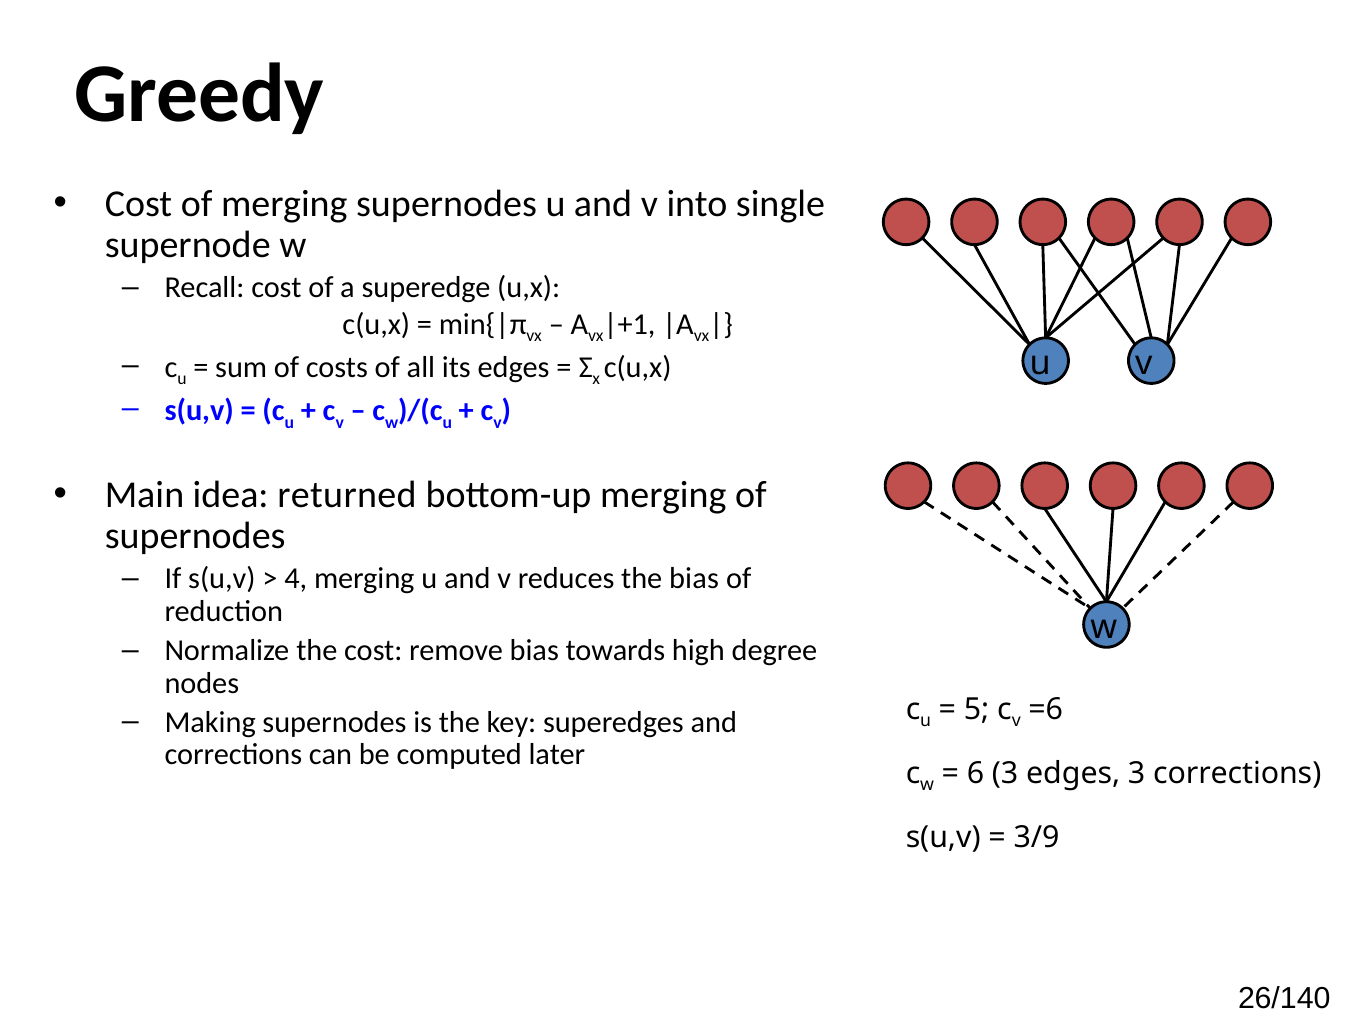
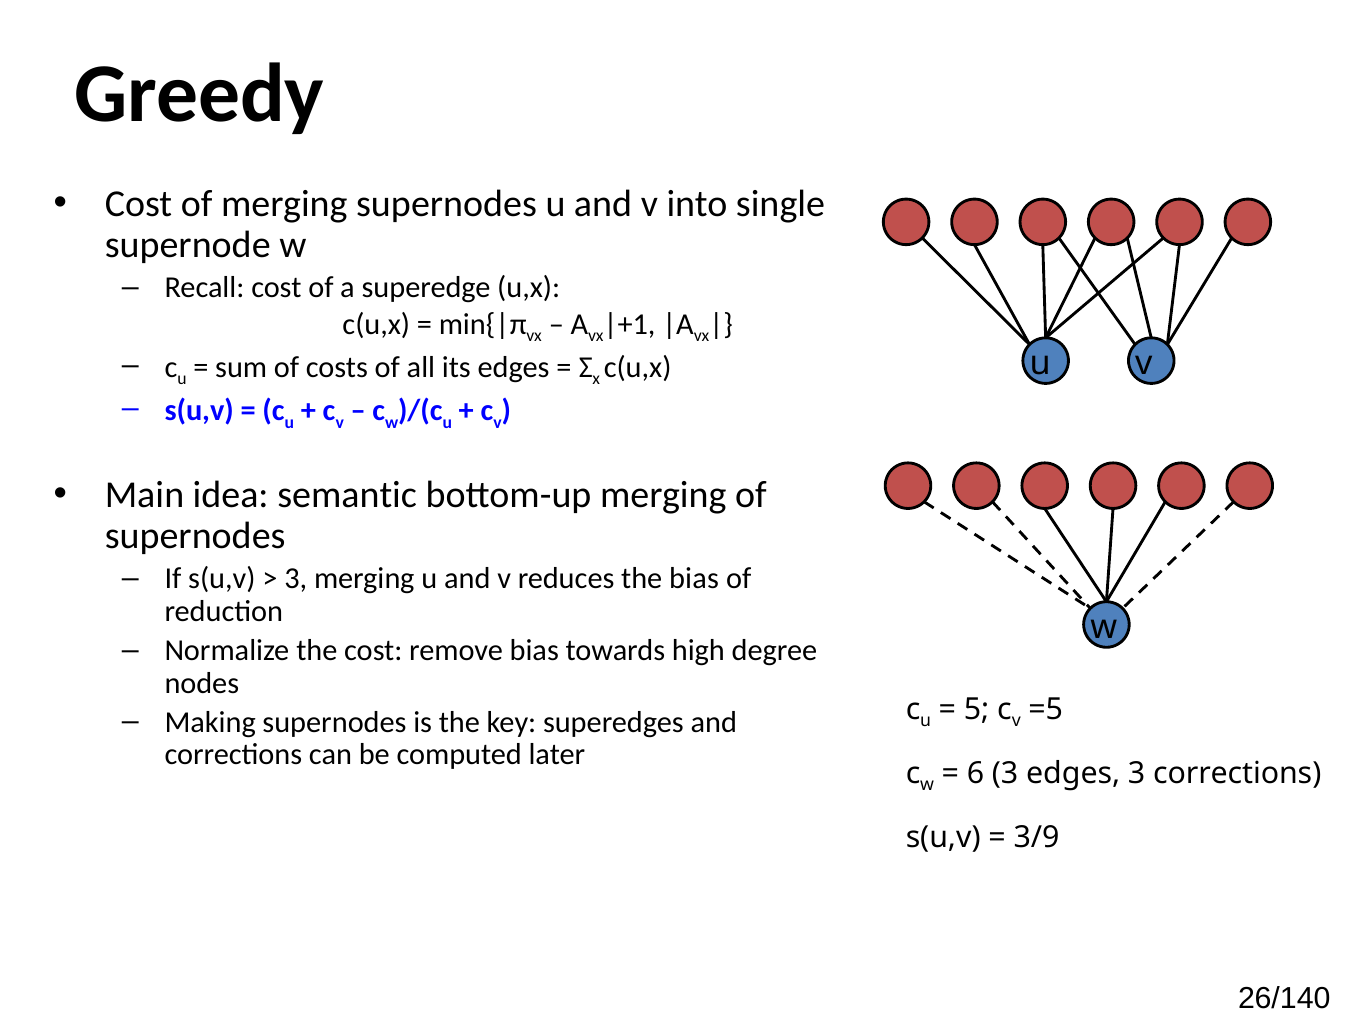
returned: returned -> semantic (347, 495)
4: 4 -> 3 (296, 579)
=6: =6 -> =5 (1046, 709)
